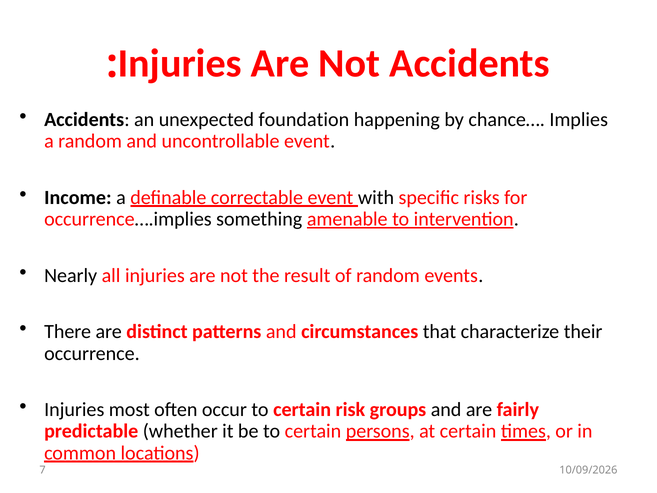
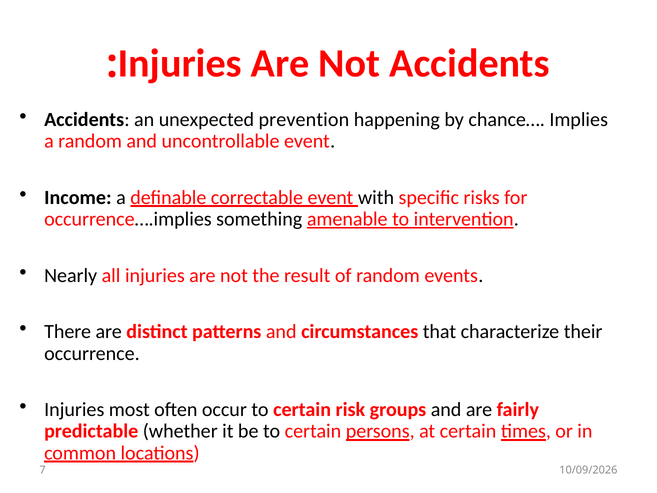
foundation: foundation -> prevention (304, 119)
